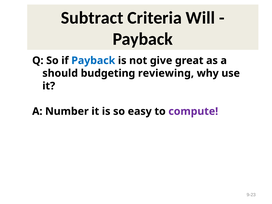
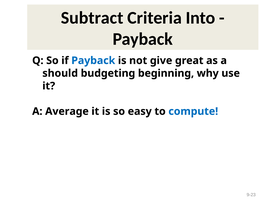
Will: Will -> Into (200, 18)
reviewing: reviewing -> beginning (166, 73)
Number: Number -> Average (67, 111)
compute colour: purple -> blue (193, 111)
